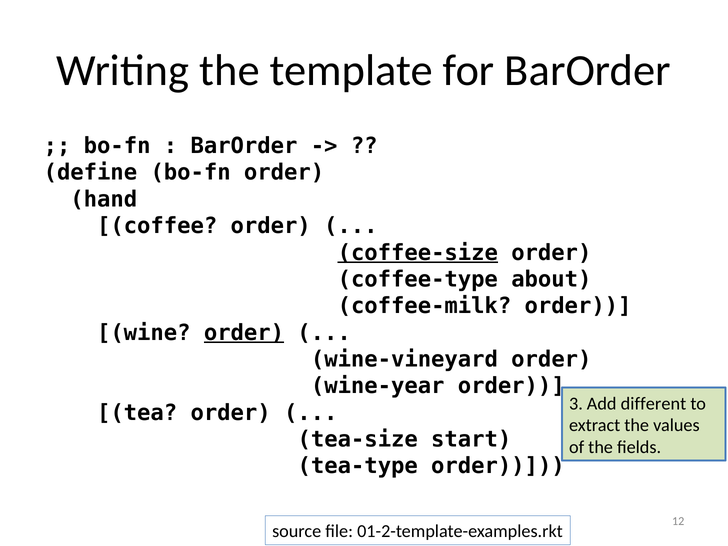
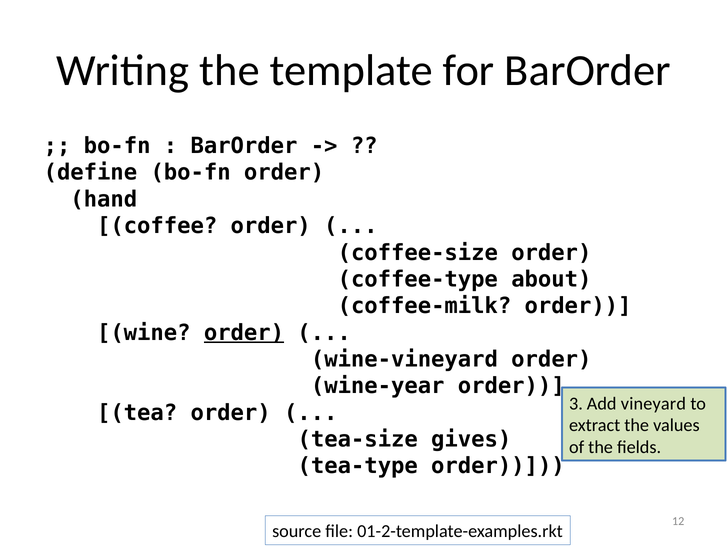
coffee-size underline: present -> none (418, 253)
different: different -> vineyard (653, 404)
start: start -> gives (471, 439)
